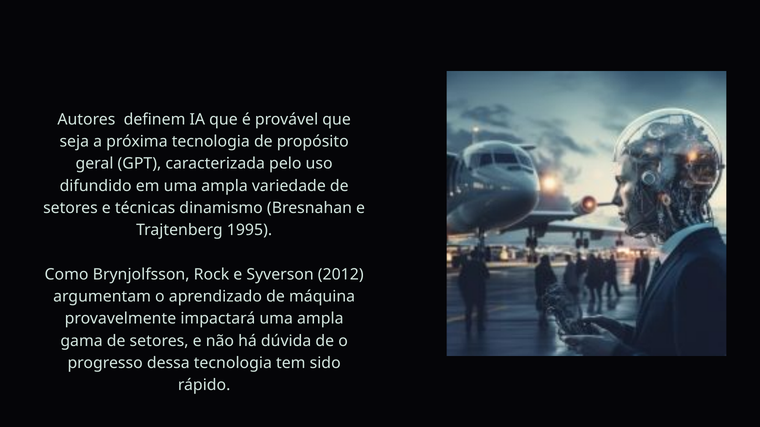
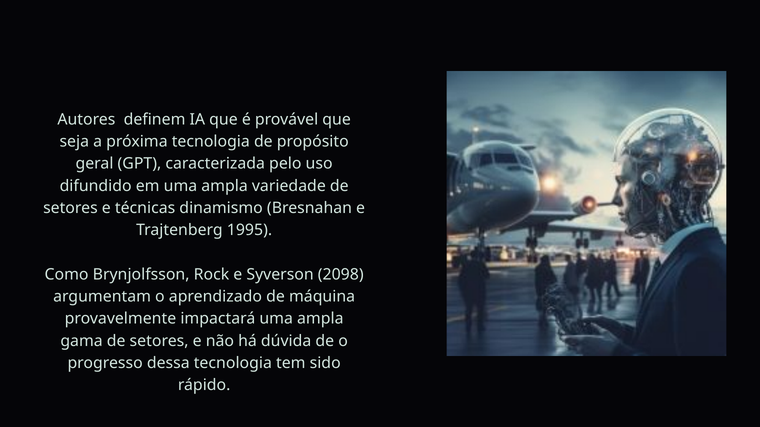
2012: 2012 -> 2098 (341, 275)
